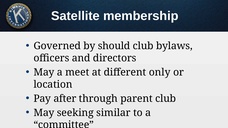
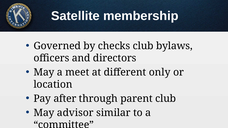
should: should -> checks (114, 46)
seeking: seeking -> advisor (75, 113)
